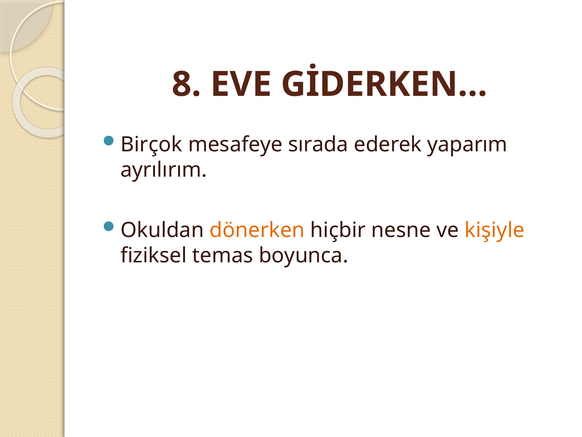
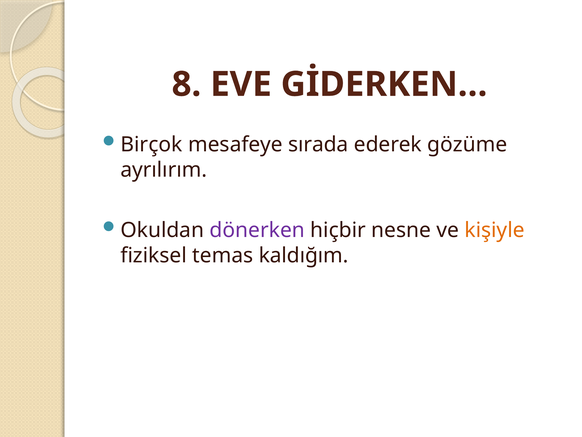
yaparım: yaparım -> gözüme (467, 144)
dönerken colour: orange -> purple (257, 230)
boyunca: boyunca -> kaldığım (304, 255)
